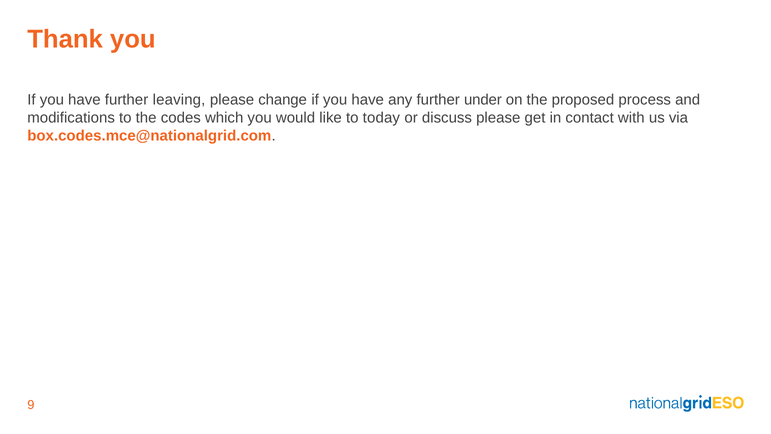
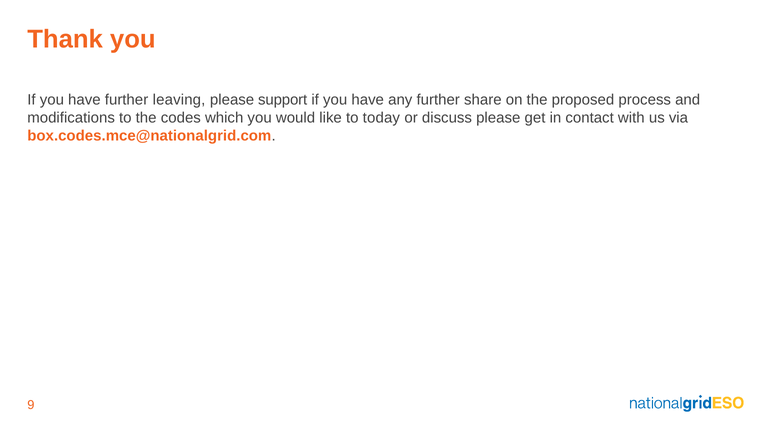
change: change -> support (283, 100)
under: under -> share (483, 100)
